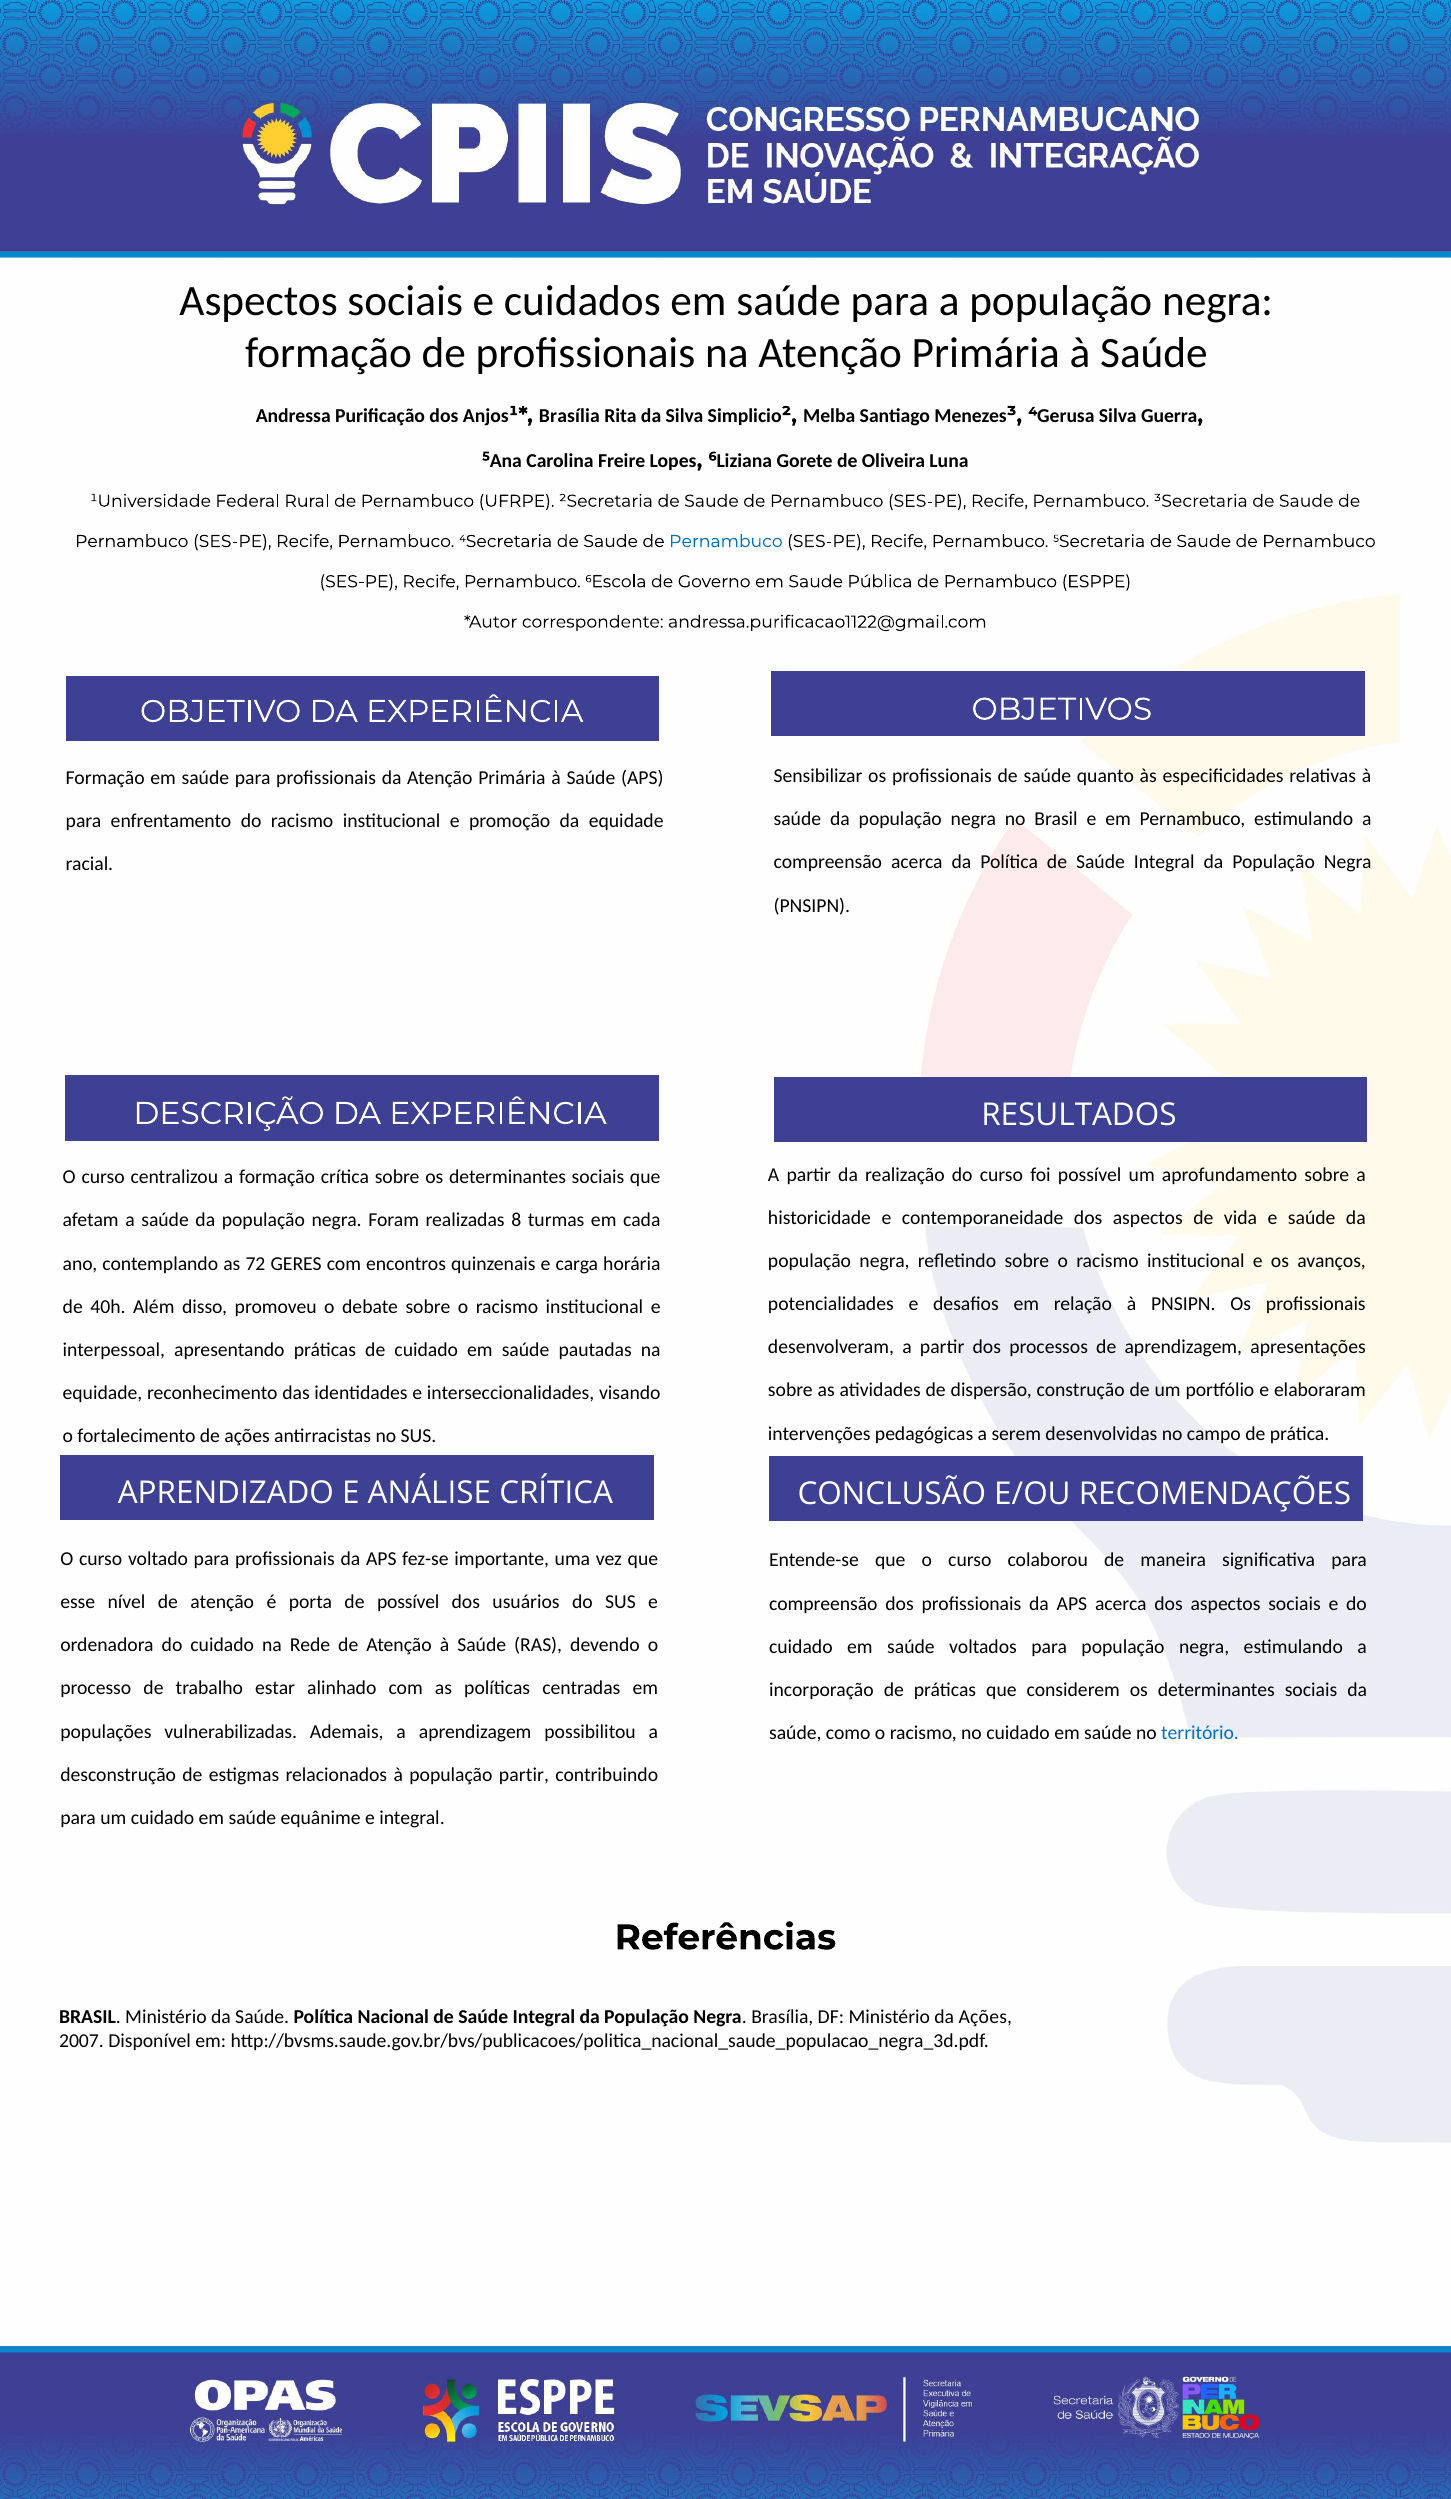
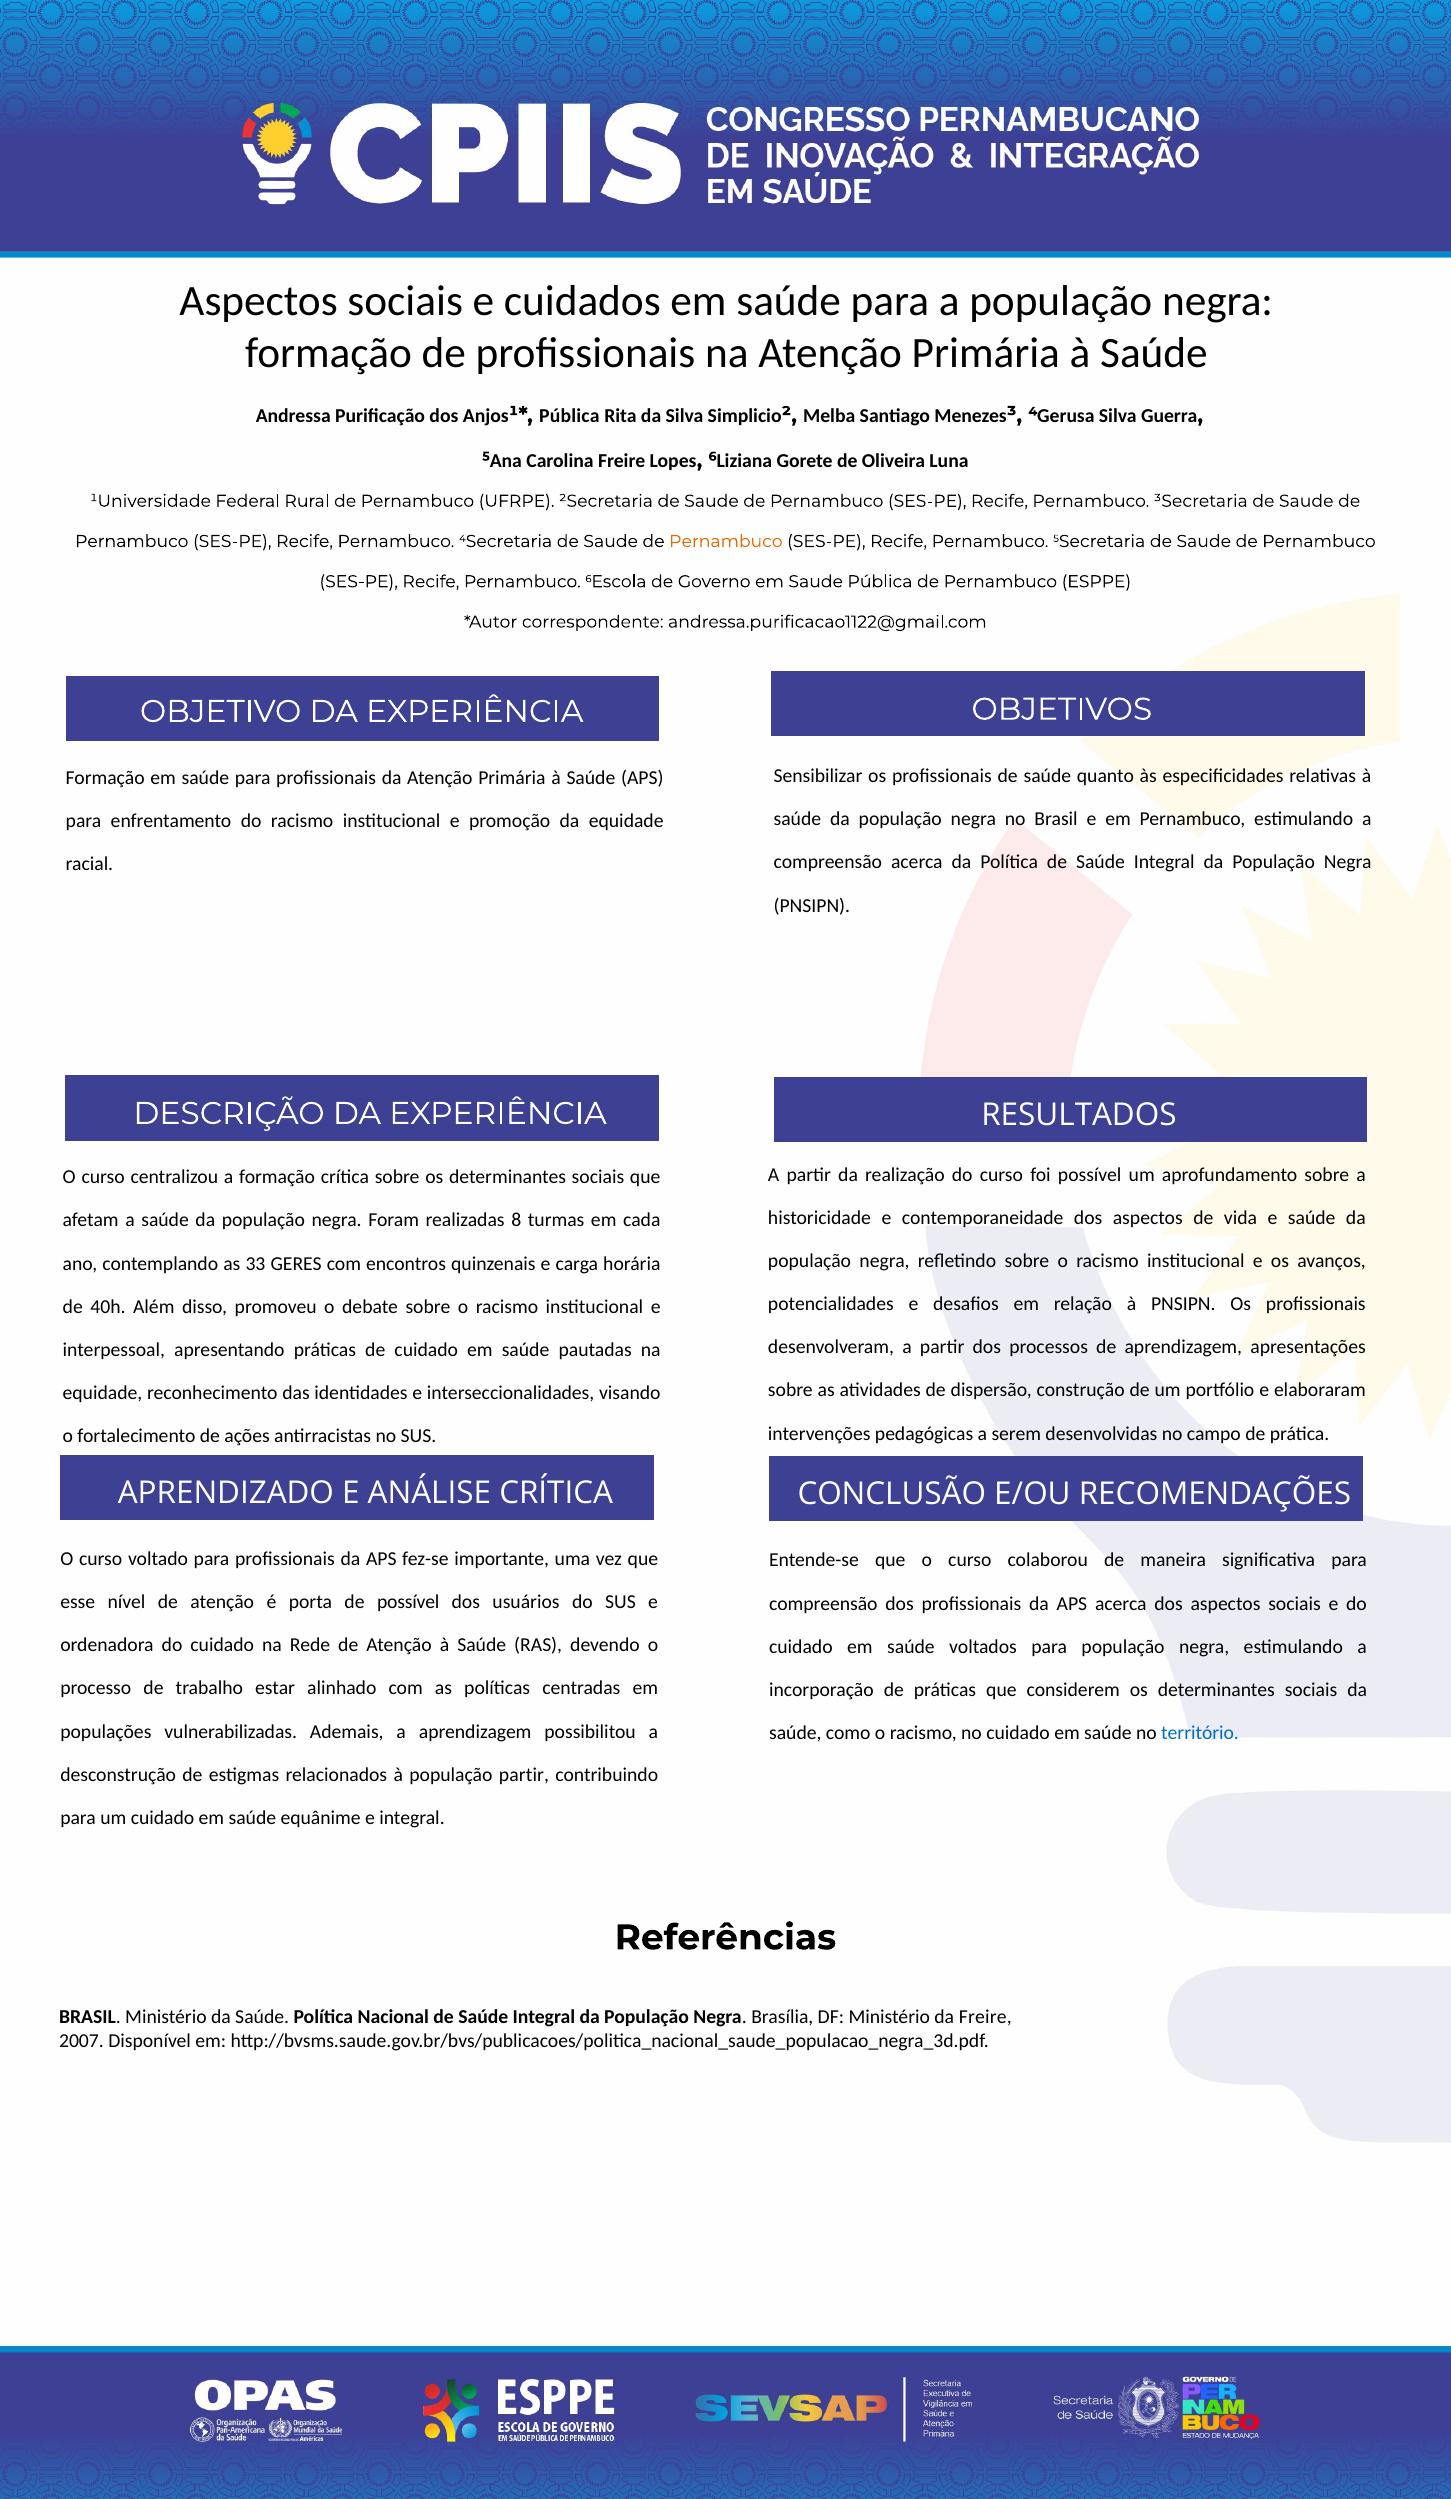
Brasília: Brasília -> Pública (569, 416)
Pernambuco colour: blue -> orange (726, 542)
72: 72 -> 33 (255, 1264)
da Ações: Ações -> Freire (985, 2018)
